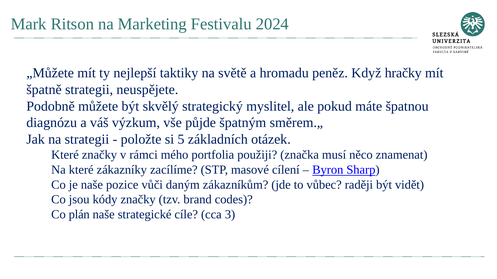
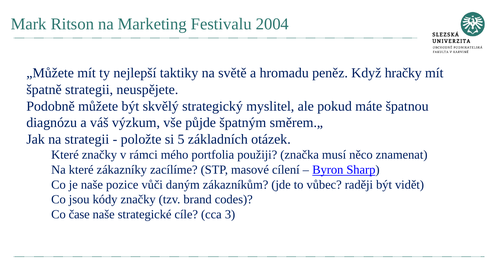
2024: 2024 -> 2004 (272, 24)
plán: plán -> čase (79, 215)
